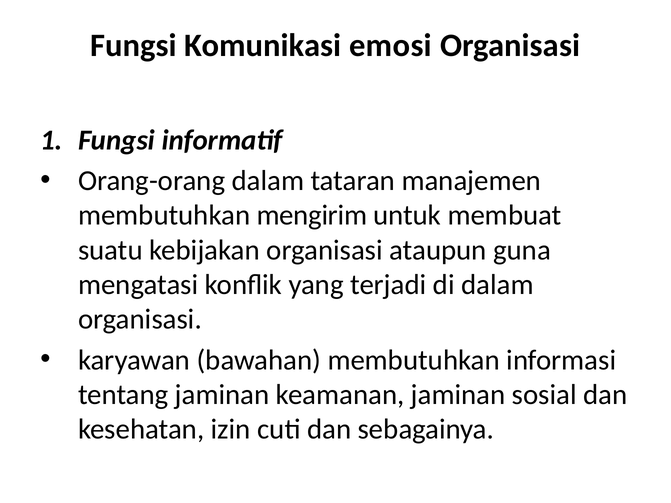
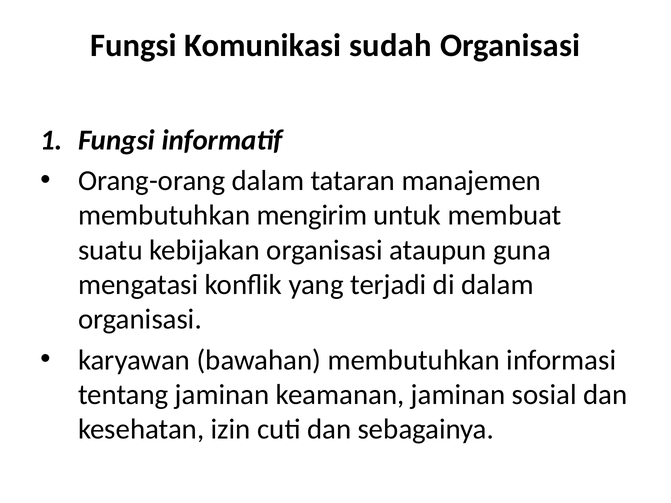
emosi: emosi -> sudah (390, 45)
